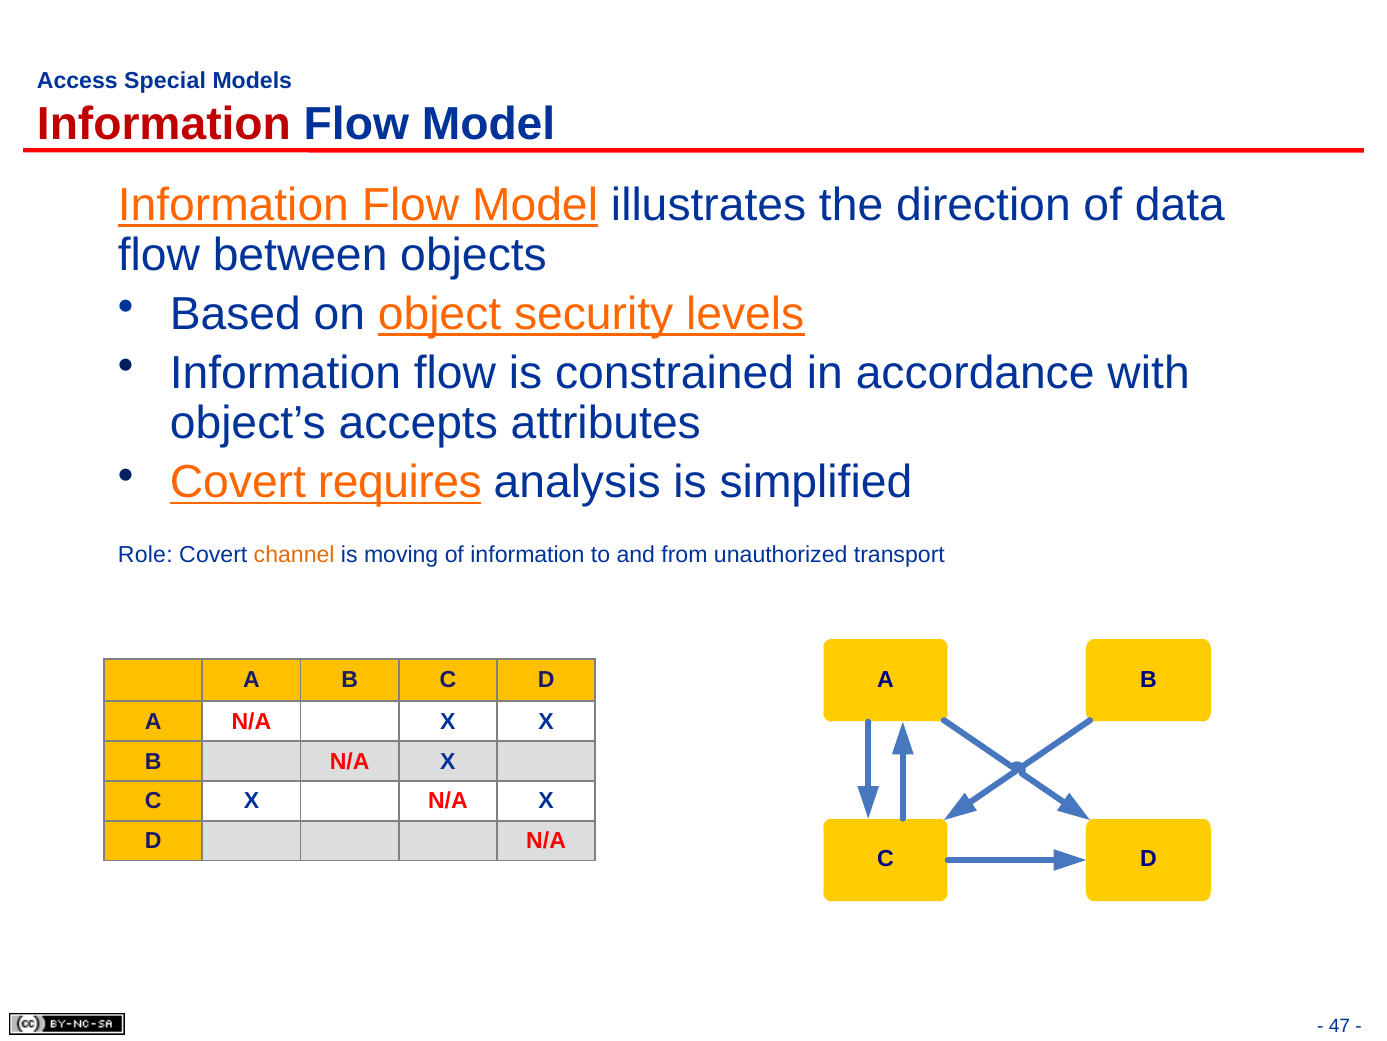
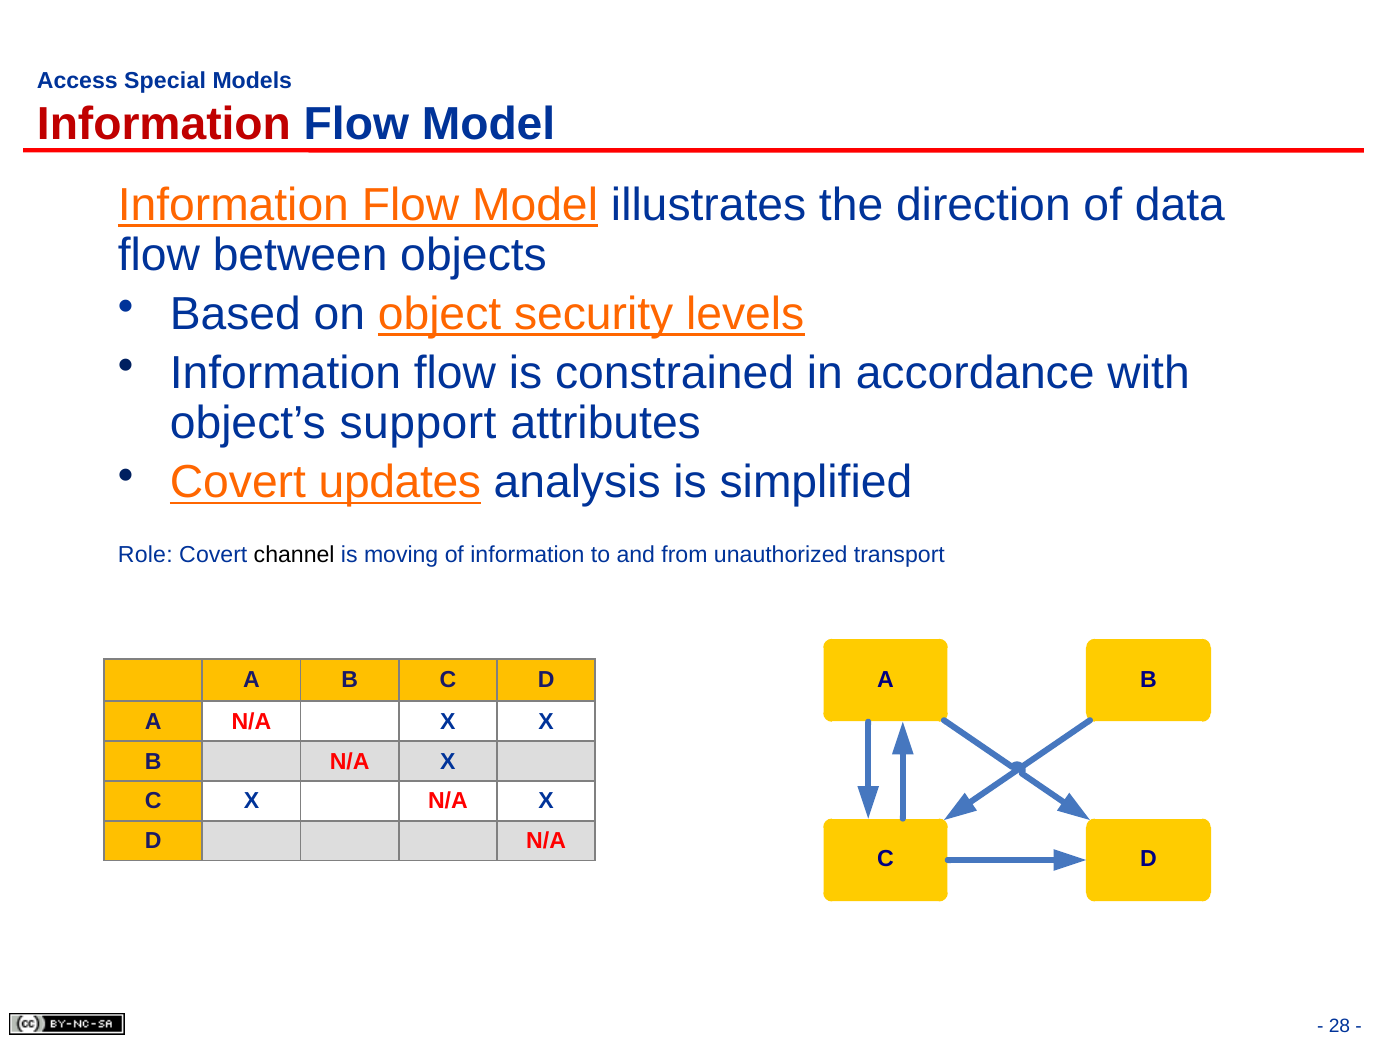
accepts: accepts -> support (418, 423)
requires: requires -> updates (400, 482)
channel colour: orange -> black (294, 554)
47: 47 -> 28 (1339, 1025)
